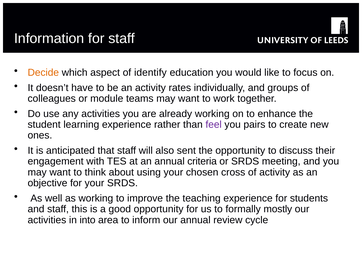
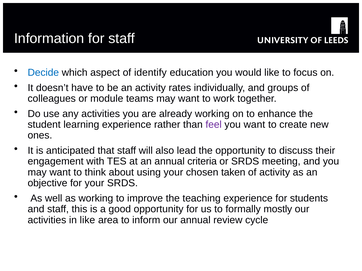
Decide colour: orange -> blue (43, 73)
you pairs: pairs -> want (254, 125)
sent: sent -> lead (186, 151)
cross: cross -> taken (233, 173)
in into: into -> like (87, 220)
